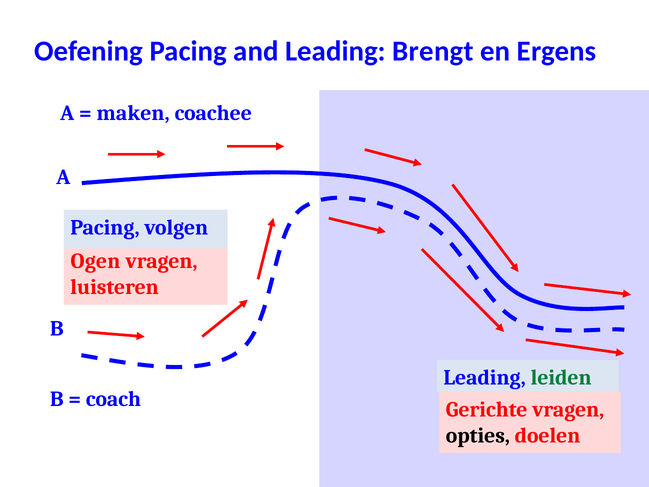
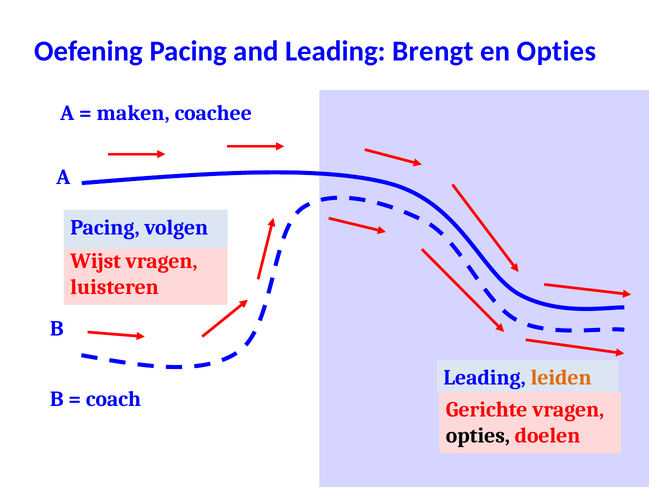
en Ergens: Ergens -> Opties (557, 51)
Ogen: Ogen -> Wijst (96, 261)
leiden colour: green -> orange (561, 378)
